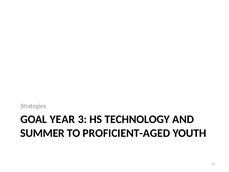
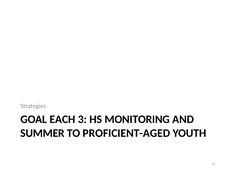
YEAR: YEAR -> EACH (62, 119)
TECHNOLOGY: TECHNOLOGY -> MONITORING (137, 119)
